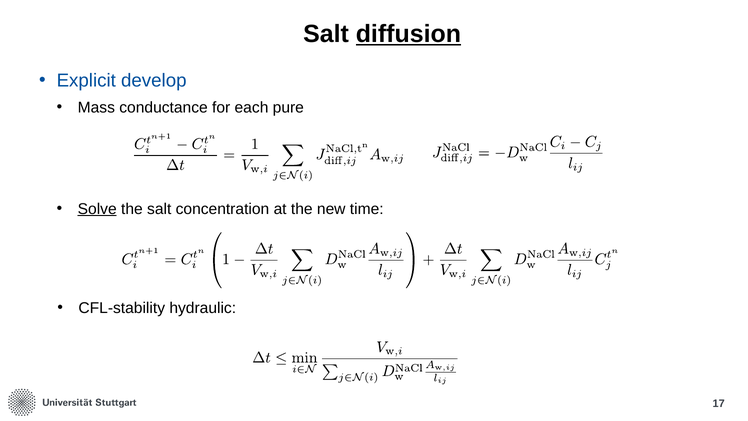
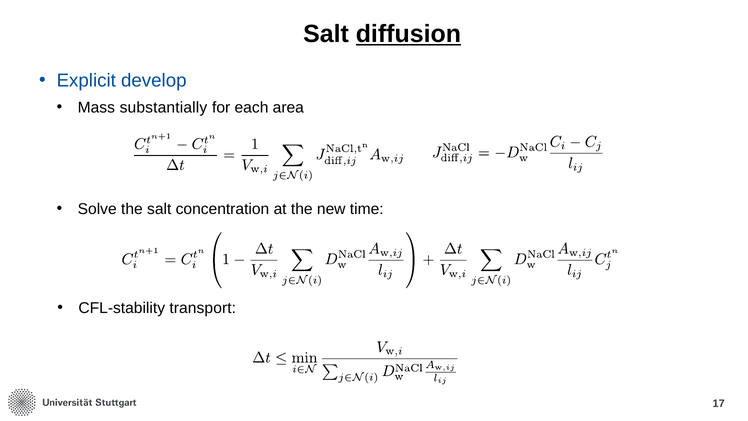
conductance: conductance -> substantially (163, 108)
pure: pure -> area (288, 108)
Solve underline: present -> none (97, 209)
hydraulic: hydraulic -> transport (203, 308)
